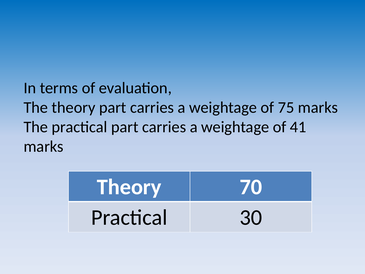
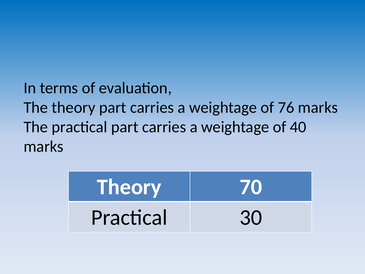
75: 75 -> 76 (286, 107)
41: 41 -> 40 (298, 127)
